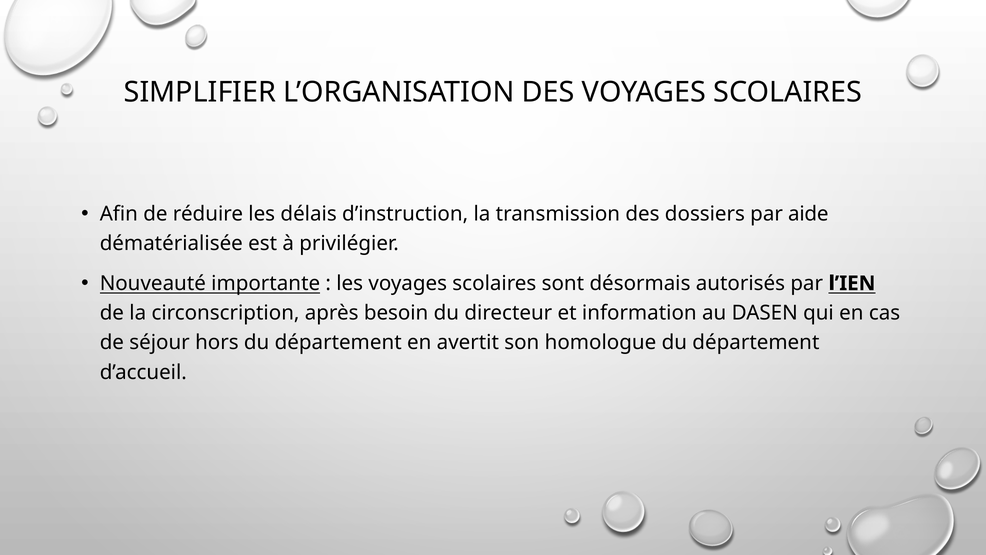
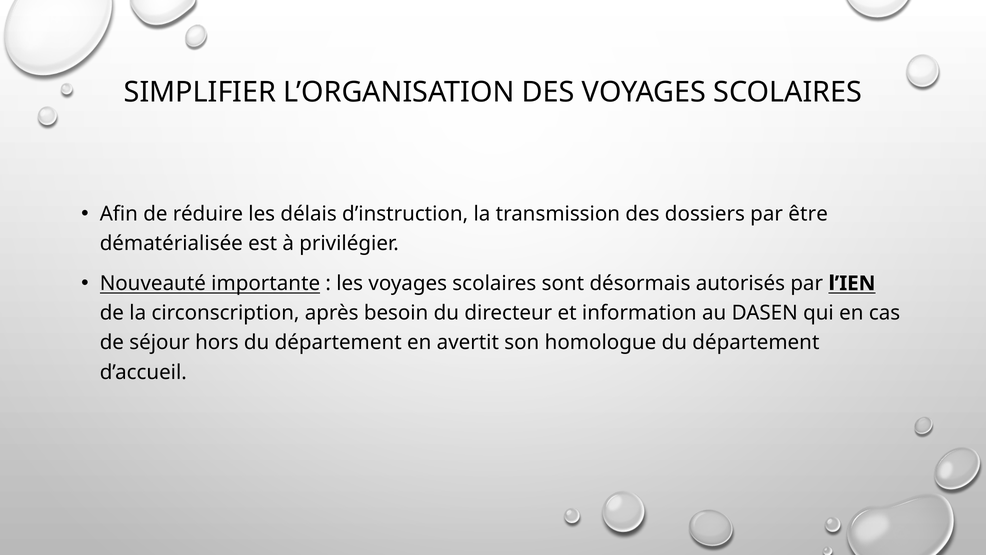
aide: aide -> être (808, 214)
